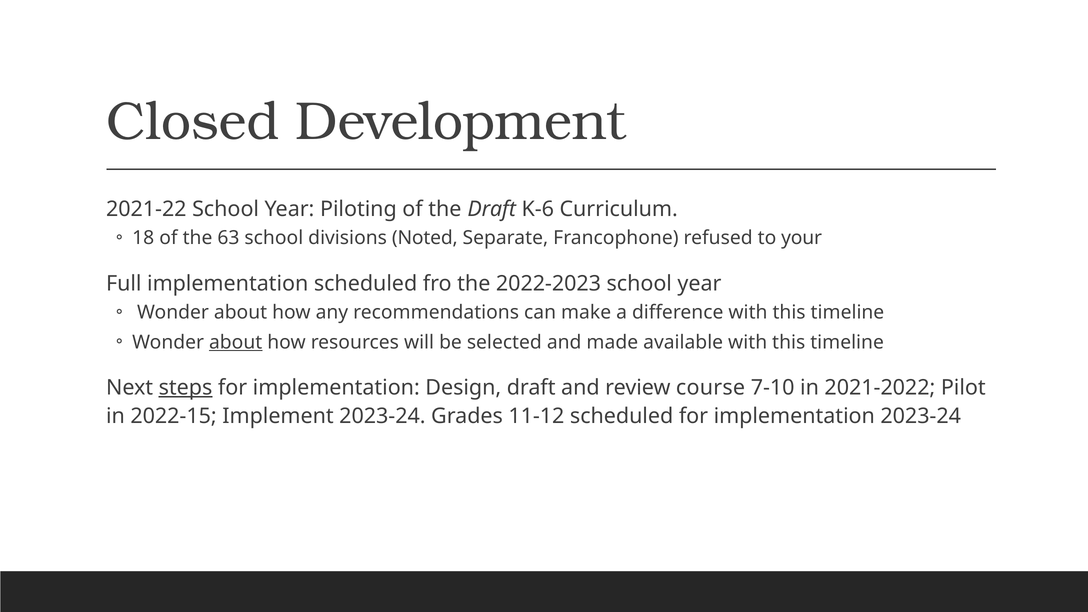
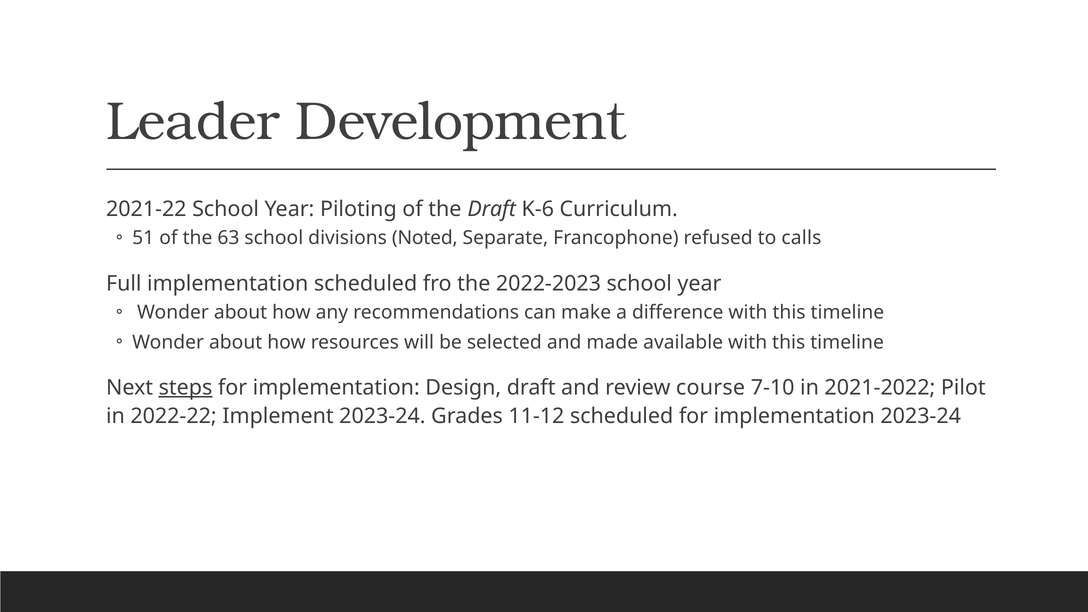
Closed: Closed -> Leader (193, 122)
18: 18 -> 51 (143, 238)
your: your -> calls (801, 238)
about underline: present -> none (236, 342)
2022-15: 2022-15 -> 2022-22 (174, 416)
